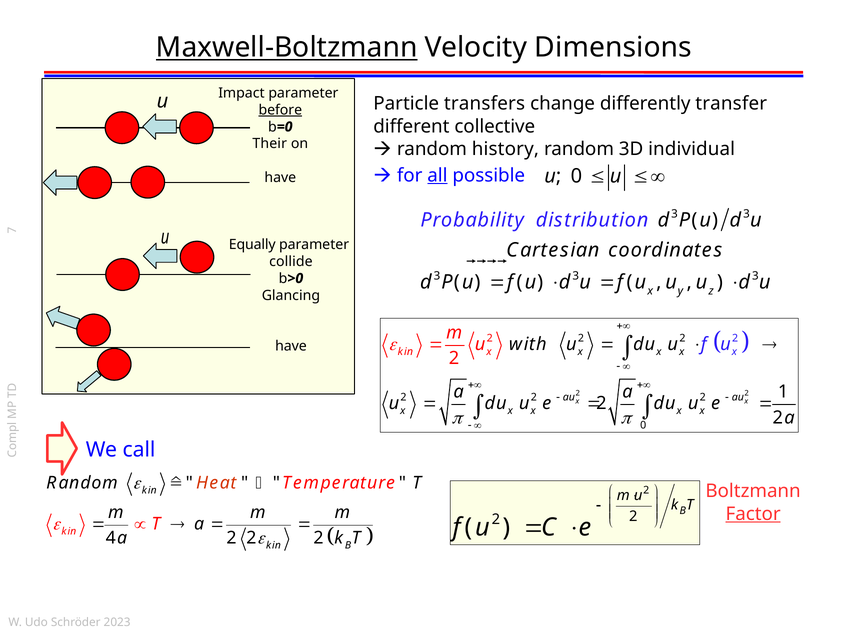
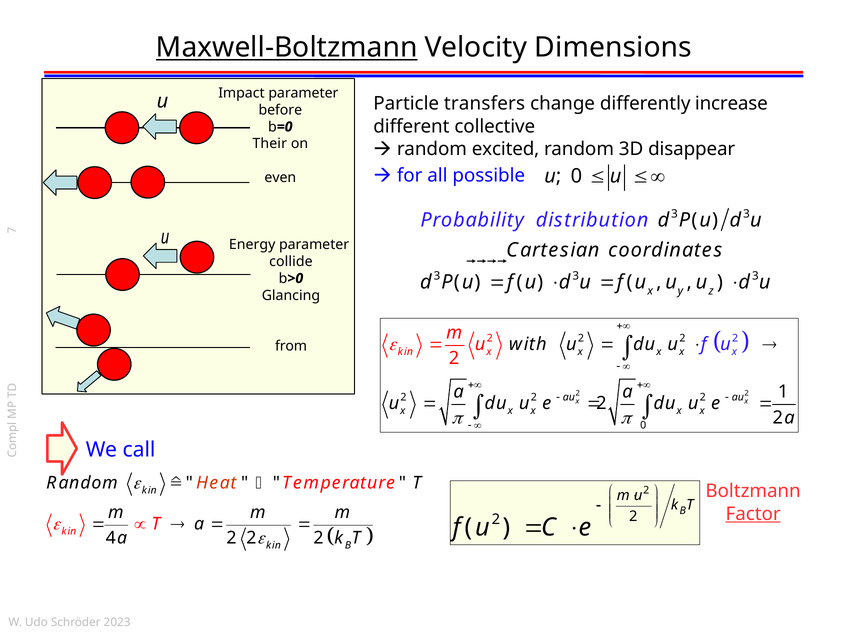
transfer: transfer -> increase (731, 104)
before underline: present -> none (280, 110)
history: history -> excited (506, 149)
individual: individual -> disappear (692, 149)
all underline: present -> none (437, 175)
have: have -> even (280, 178)
Equally: Equally -> Energy (252, 244)
have: have -> from (291, 346)
